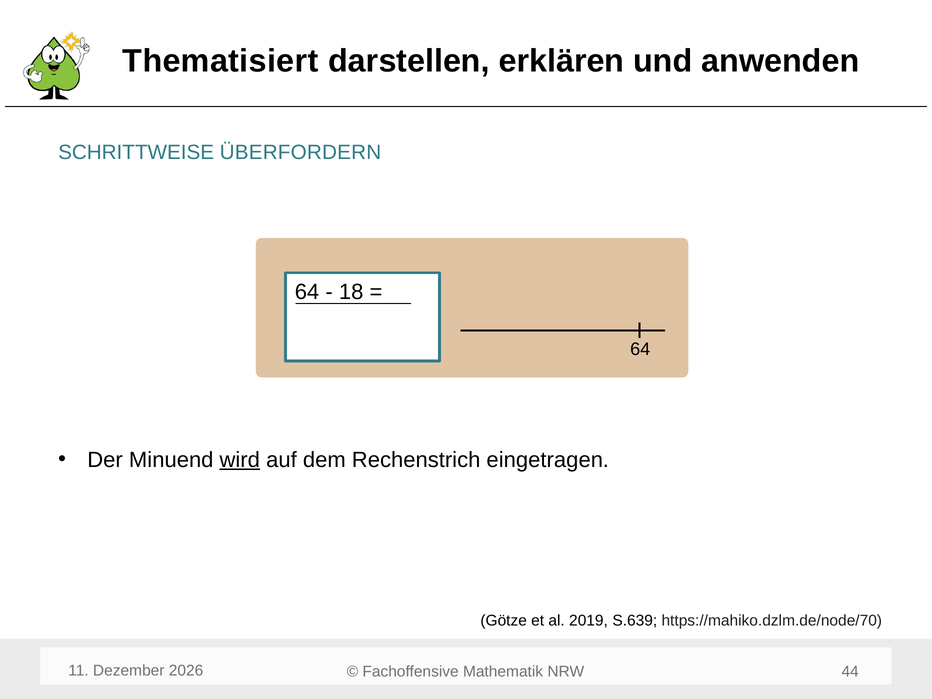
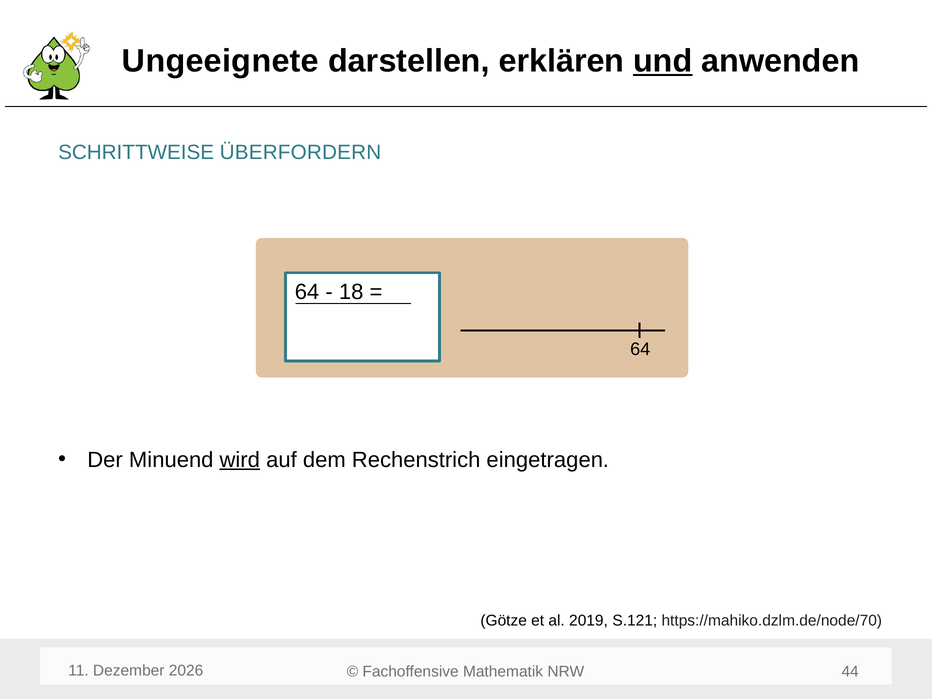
Thematisiert: Thematisiert -> Ungeeignete (220, 61)
und underline: none -> present (663, 61)
S.639: S.639 -> S.121 (635, 620)
